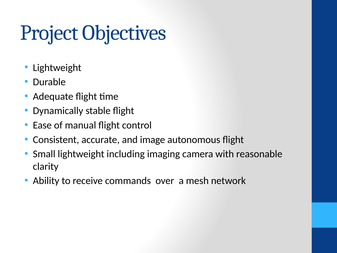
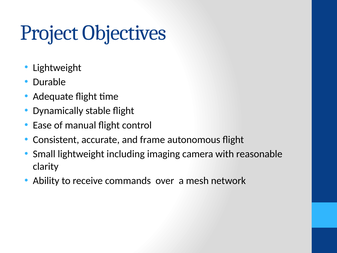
image: image -> frame (153, 140)
